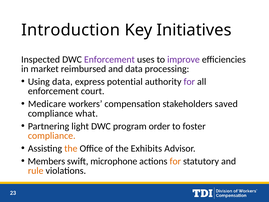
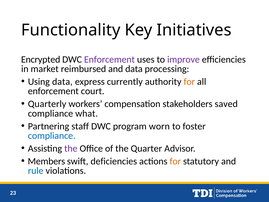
Introduction: Introduction -> Functionality (71, 30)
Inspected: Inspected -> Encrypted (41, 59)
potential: potential -> currently (125, 82)
for colour: purple -> orange (189, 82)
Medicare: Medicare -> Quarterly (47, 104)
light: light -> staff (80, 126)
order: order -> worn (159, 126)
compliance colour: orange -> blue (52, 136)
the colour: orange -> purple (71, 148)
Exhibits: Exhibits -> Quarter (146, 148)
microphone: microphone -> deficiencies (114, 161)
rule colour: orange -> blue (36, 171)
